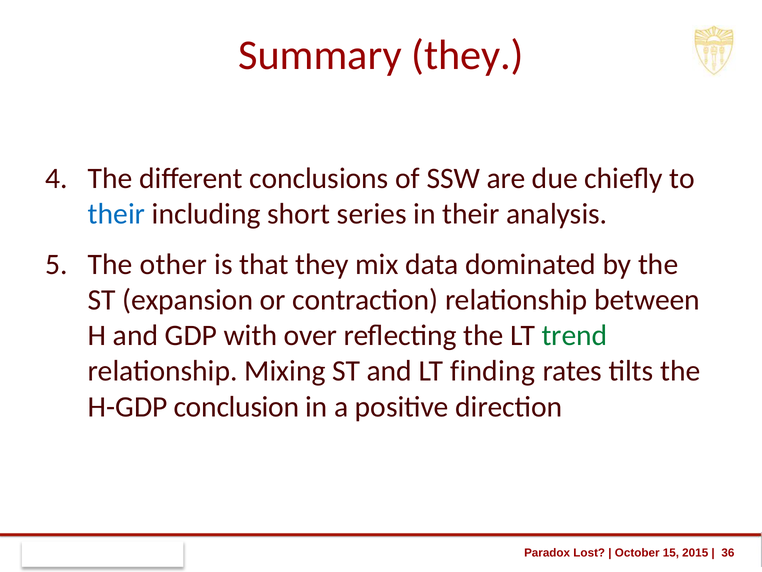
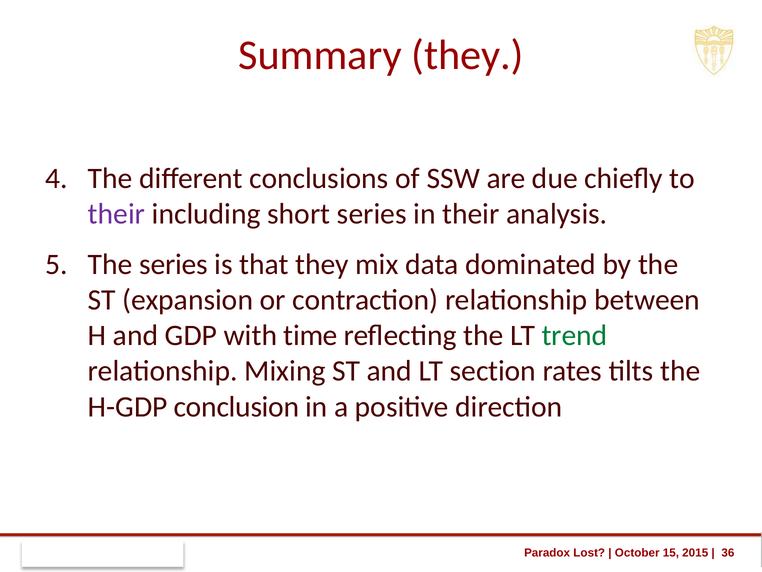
their colour: blue -> purple (117, 214)
The other: other -> series (174, 264)
over: over -> time (311, 335)
finding: finding -> section (493, 371)
